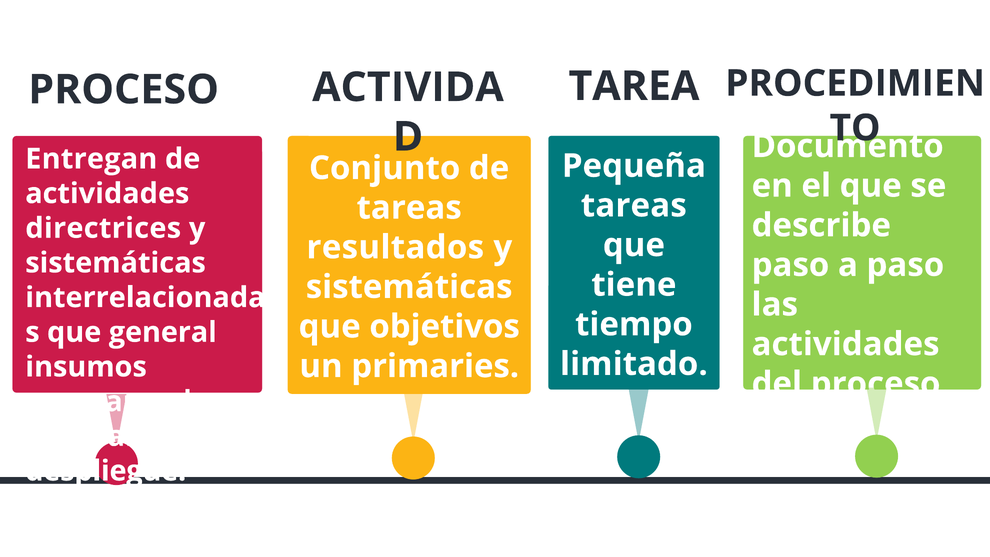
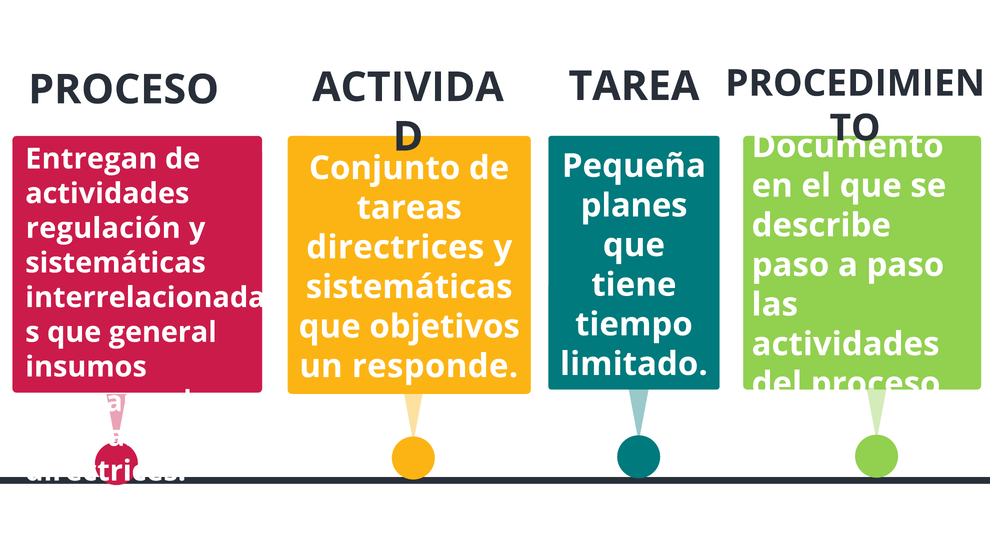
tareas: tareas -> planes (634, 206)
directrices: directrices -> regulación (103, 228)
resultados: resultados -> directrices (395, 247)
primaries: primaries -> responde (435, 366)
despliegue: despliegue -> directrices (106, 471)
